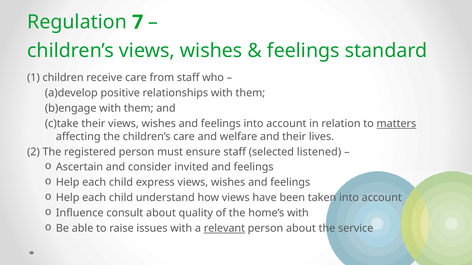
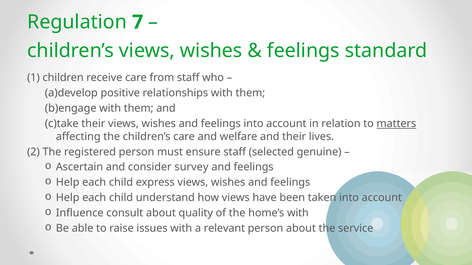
listened: listened -> genuine (319, 152)
invited: invited -> survey (191, 167)
relevant underline: present -> none (224, 229)
